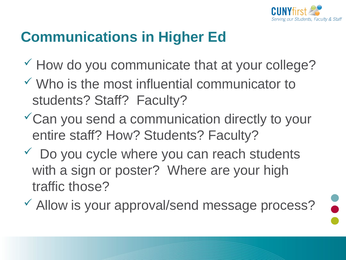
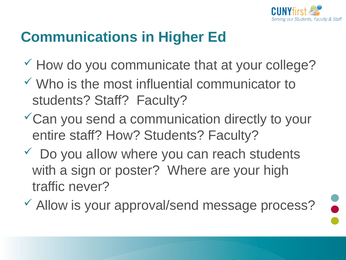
you cycle: cycle -> allow (102, 154)
those: those -> never (89, 186)
